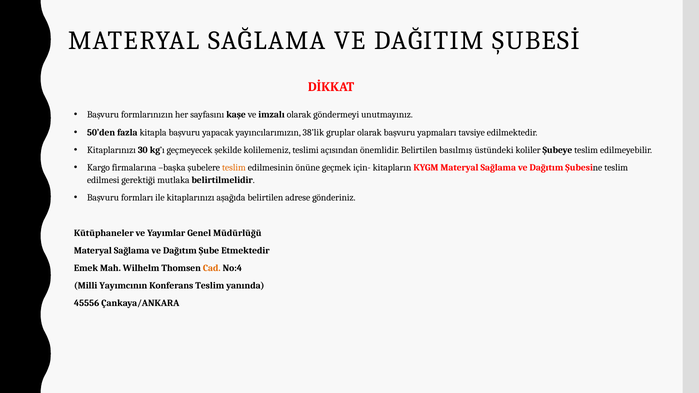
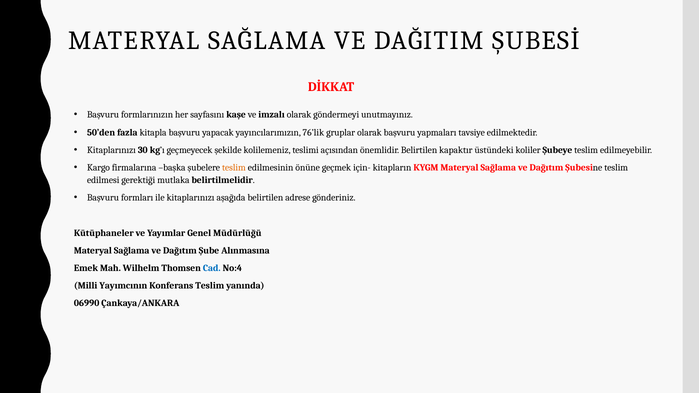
38’lik: 38’lik -> 76’lik (313, 133)
basılmış: basılmış -> kapaktır (456, 150)
Etmektedir: Etmektedir -> Alınmasına (245, 251)
Cad colour: orange -> blue (212, 268)
45556: 45556 -> 06990 (87, 303)
